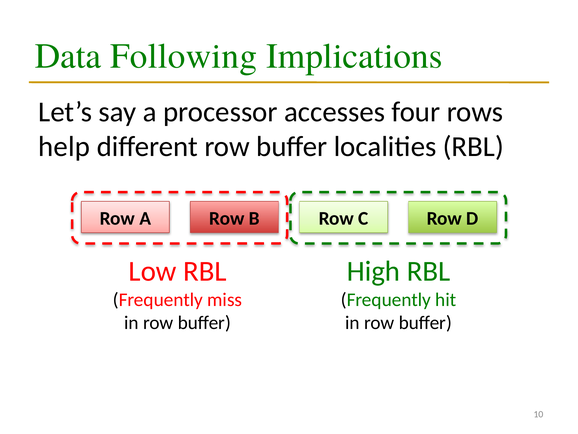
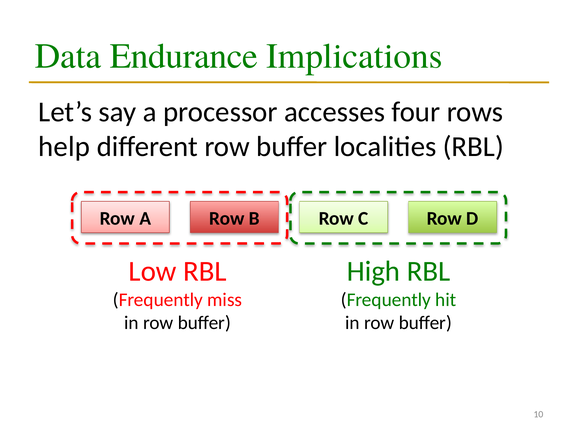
Following: Following -> Endurance (184, 56)
